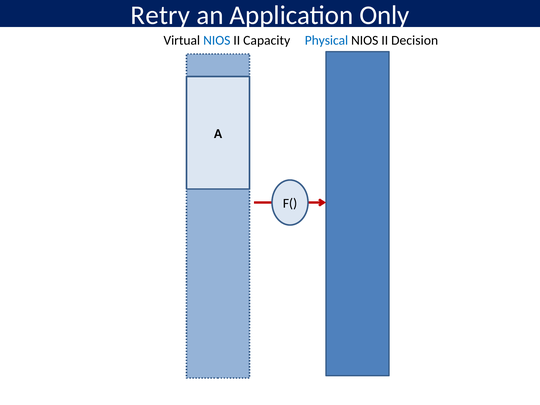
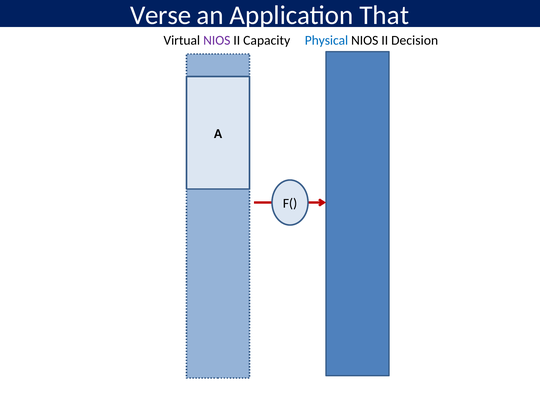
Retry: Retry -> Verse (161, 15)
Only: Only -> That (384, 15)
NIOS colour: blue -> purple (217, 40)
